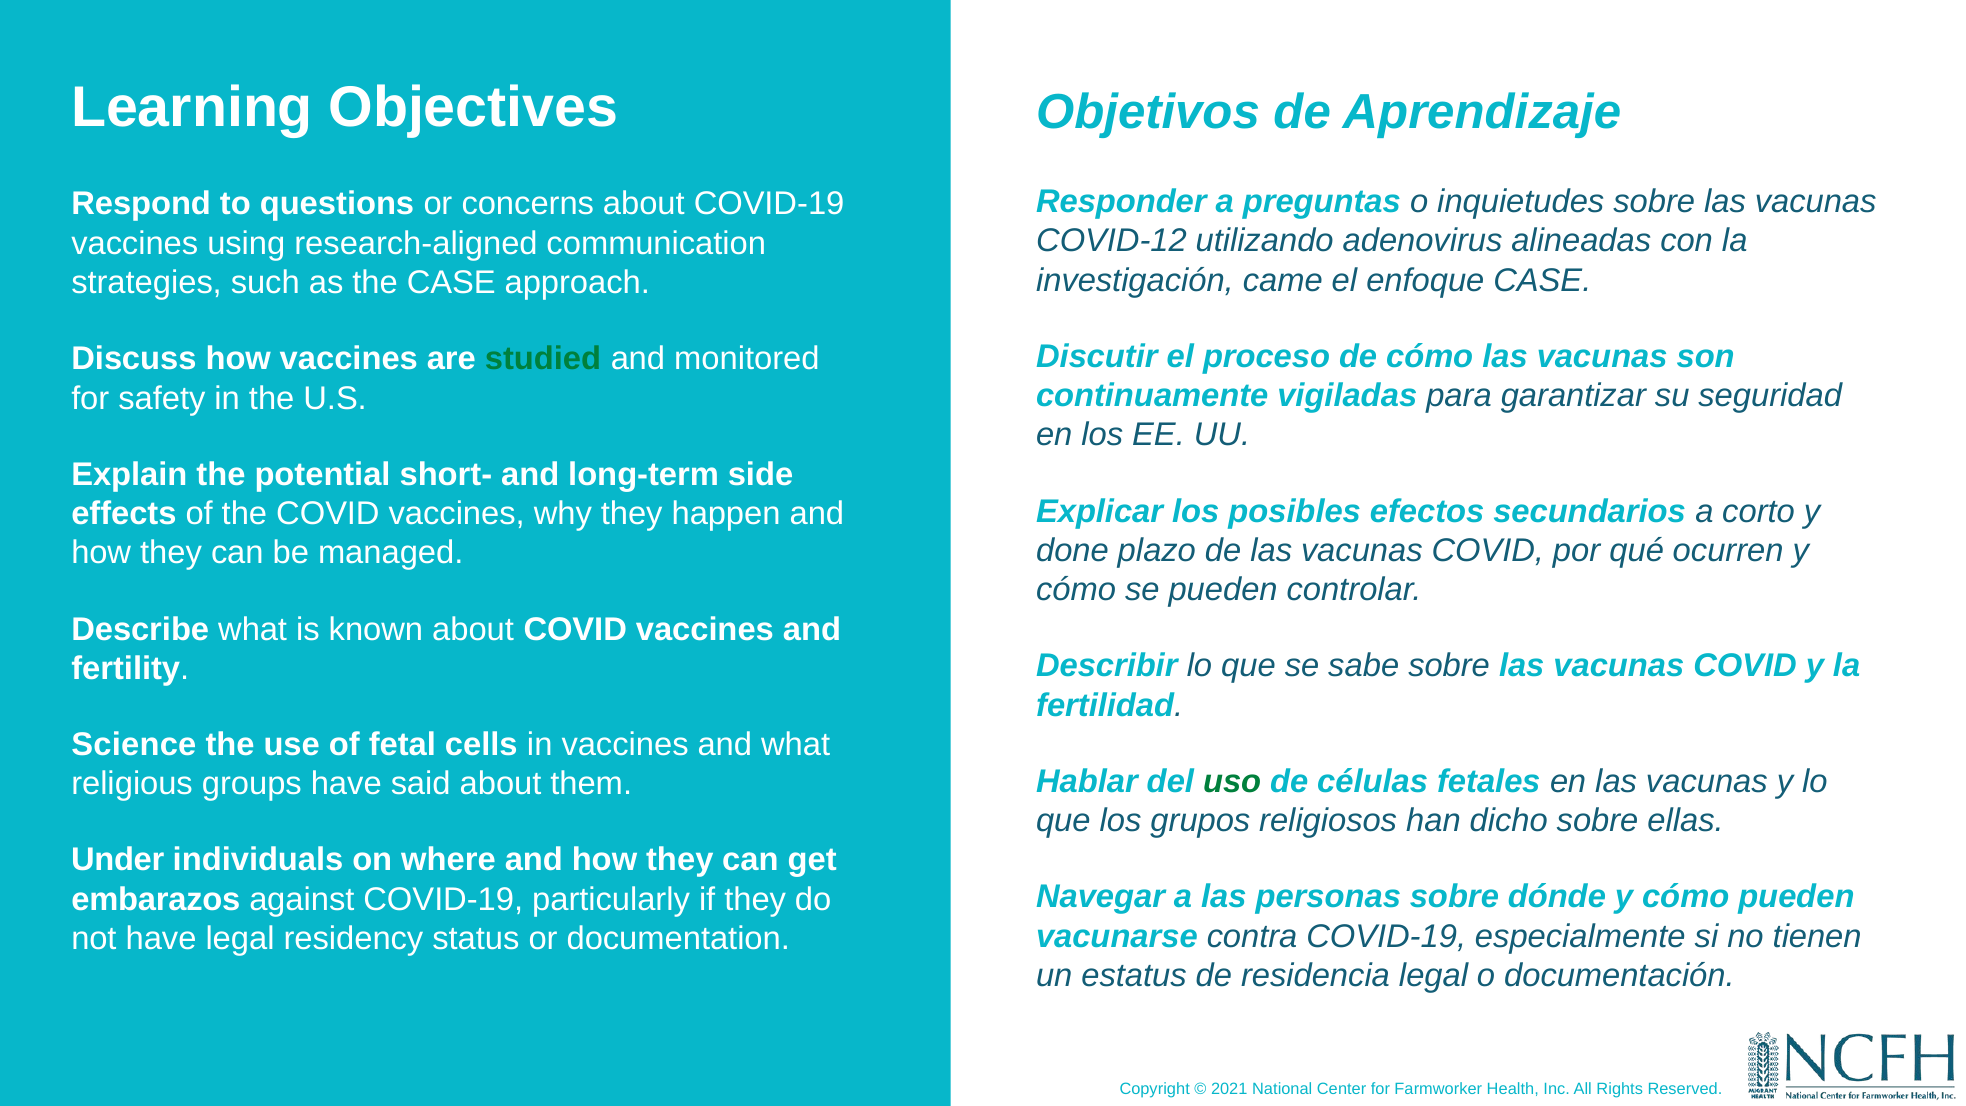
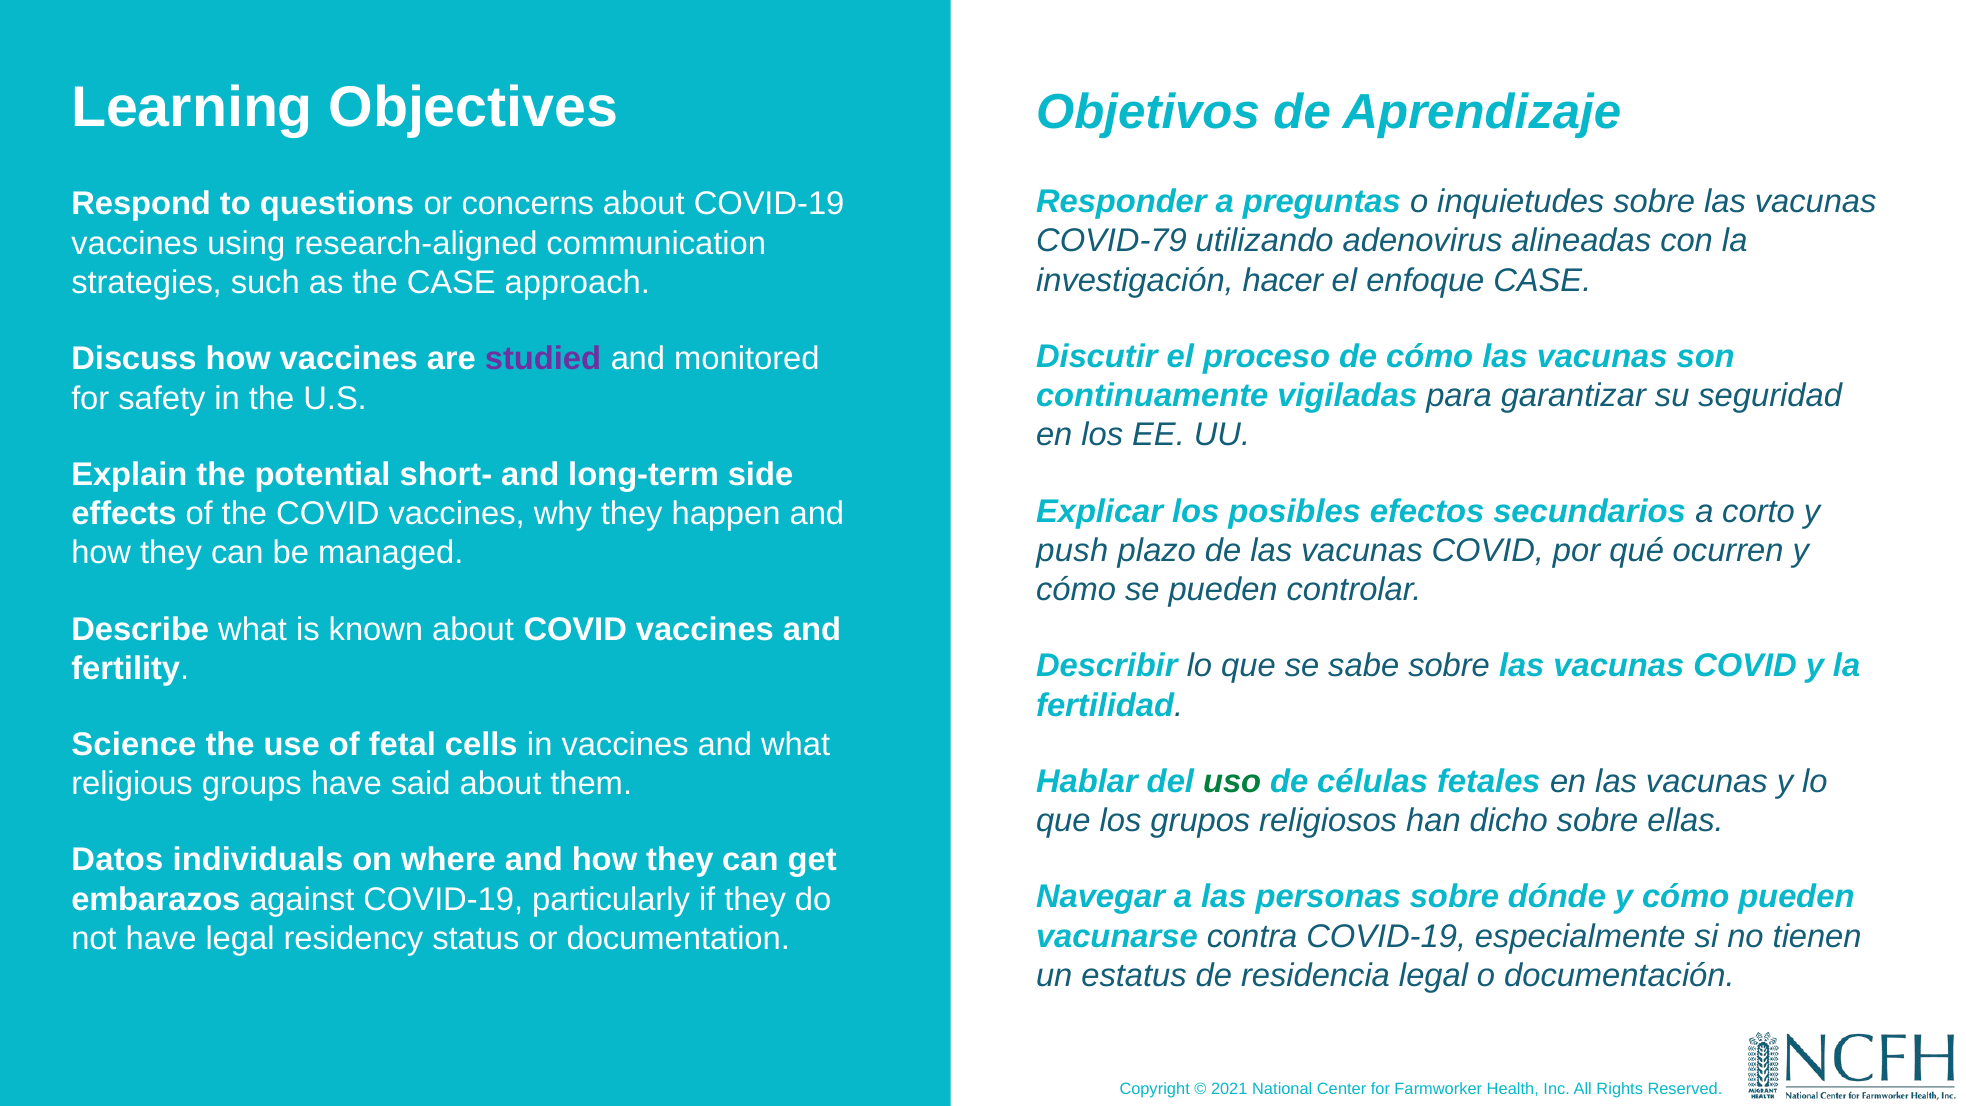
COVID-12: COVID-12 -> COVID-79 (1111, 241)
came: came -> hacer (1283, 280)
studied colour: green -> purple (543, 359)
done: done -> push (1072, 551)
Under: Under -> Datos (117, 860)
